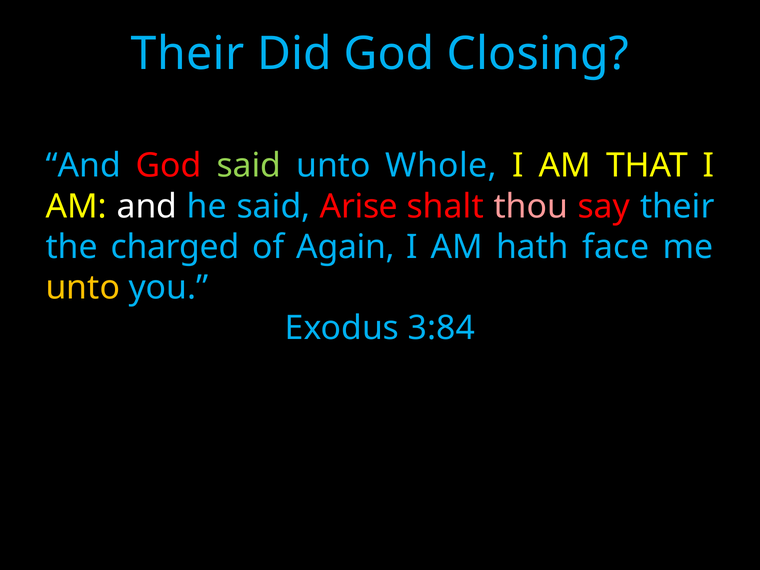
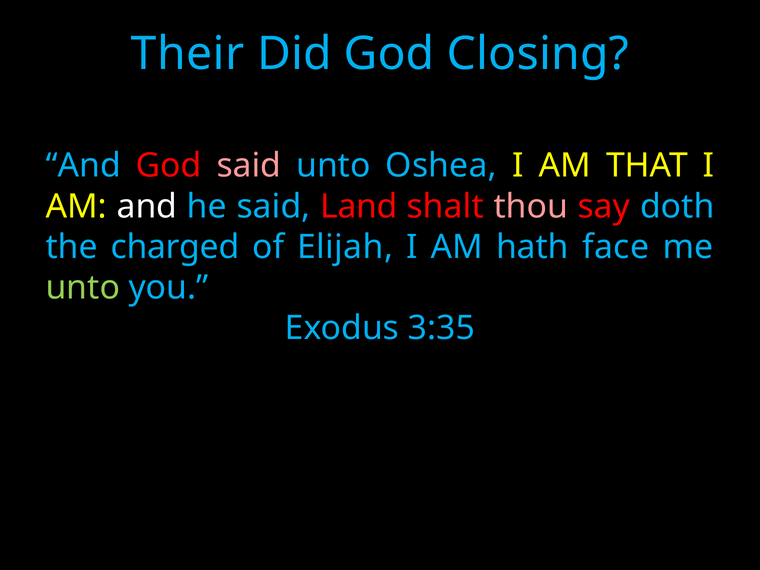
said colour: light green -> pink (249, 166)
Whole: Whole -> Oshea (441, 166)
Arise: Arise -> Land (359, 206)
say their: their -> doth (677, 206)
Again: Again -> Elijah (345, 247)
unto colour: yellow -> light green (83, 288)
3:84: 3:84 -> 3:35 (441, 328)
